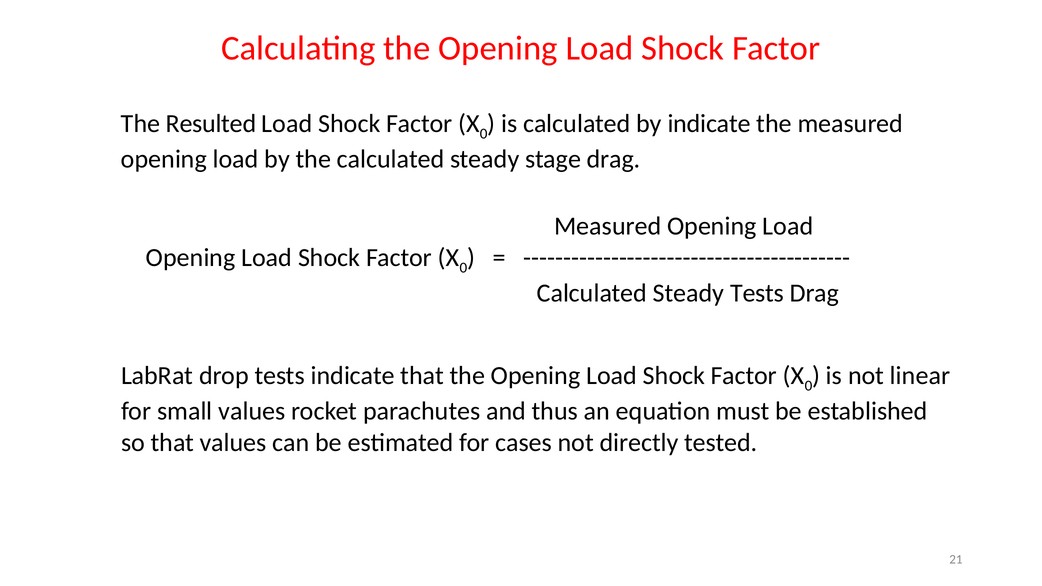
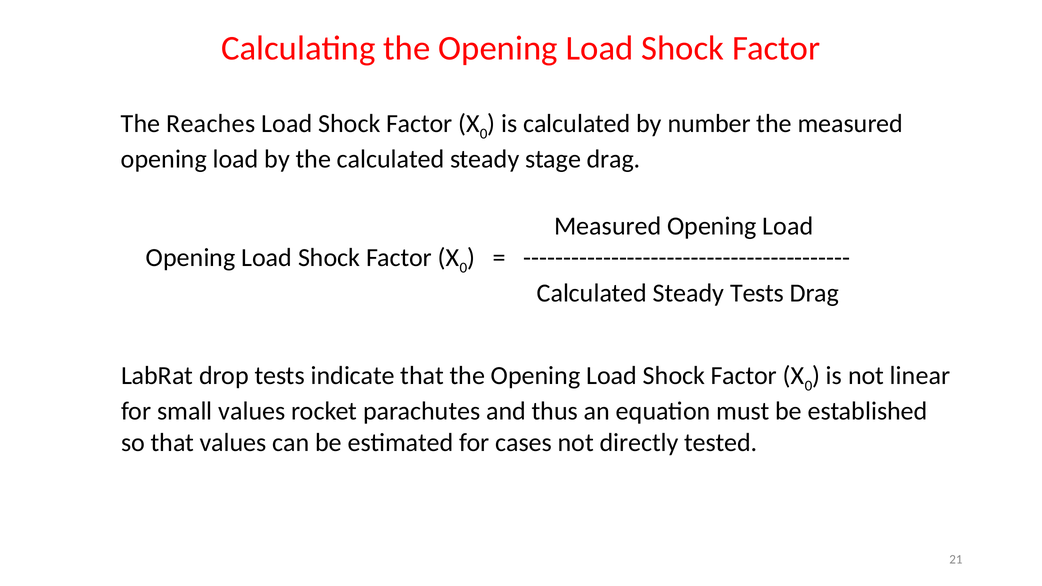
Resulted: Resulted -> Reaches (211, 123)
by indicate: indicate -> number (709, 123)
